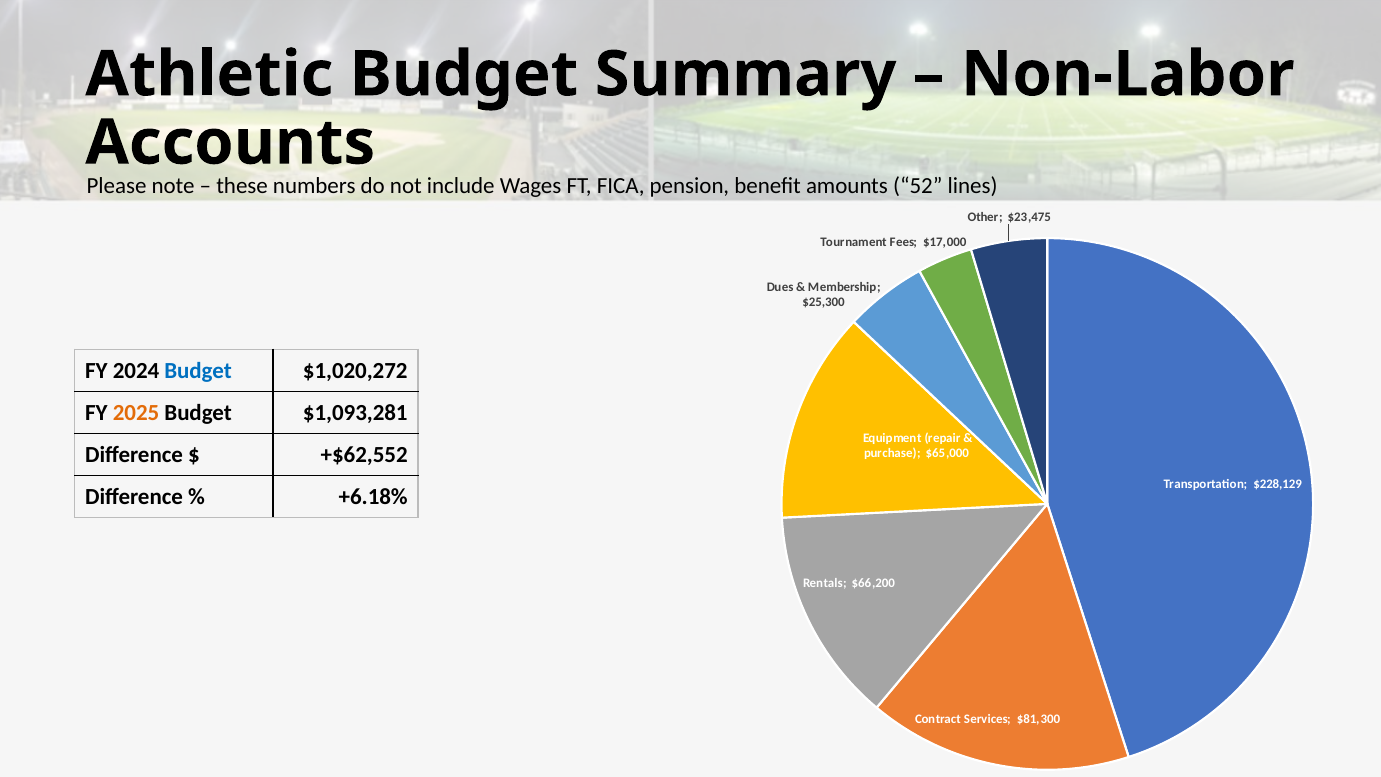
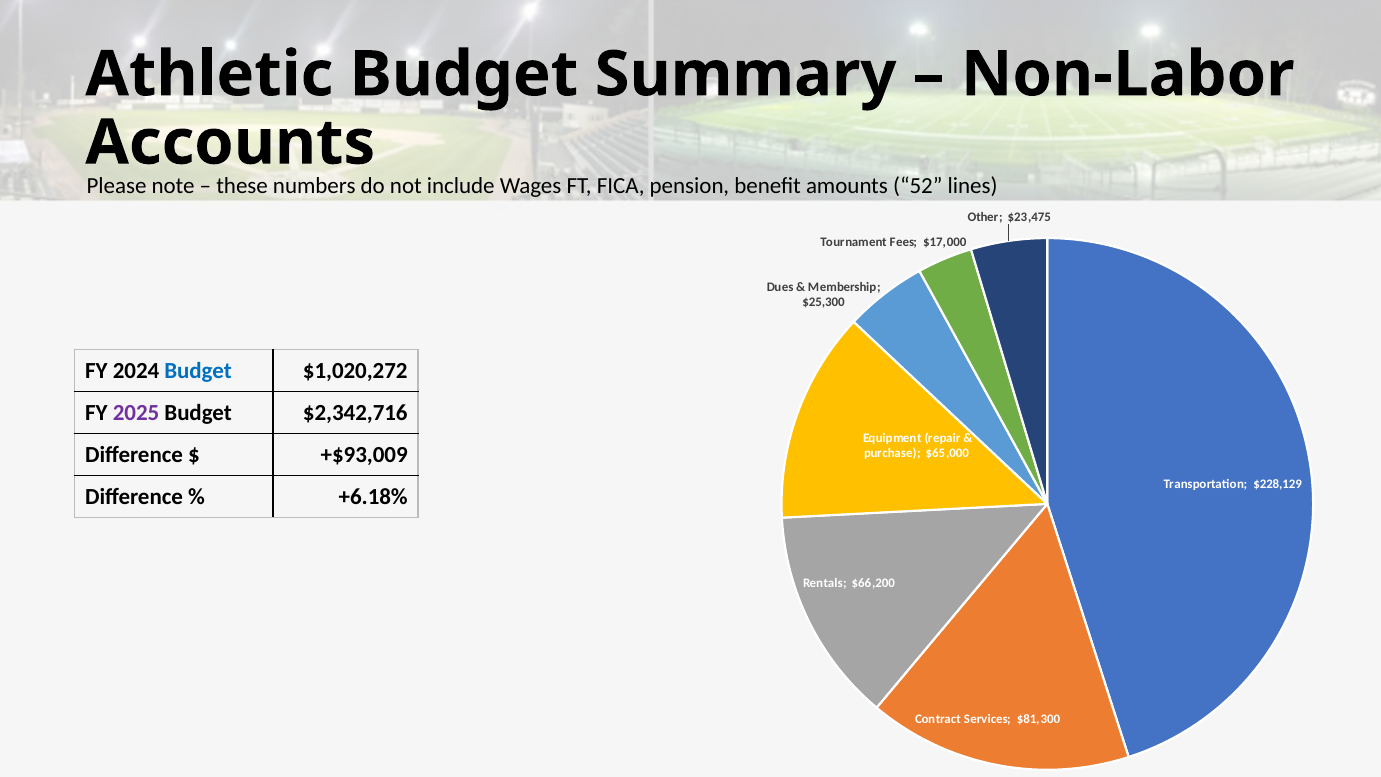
2025 colour: orange -> purple (136, 412)
$1,093,281: $1,093,281 -> $2,342,716 (355, 412)
+$62,552: +$62,552 -> +$93,009 (364, 454)
